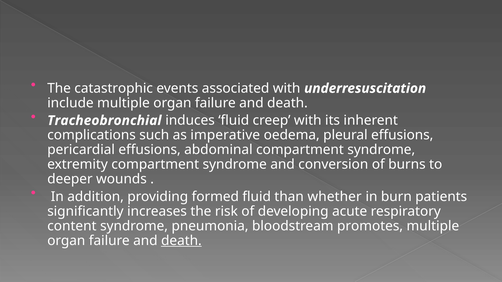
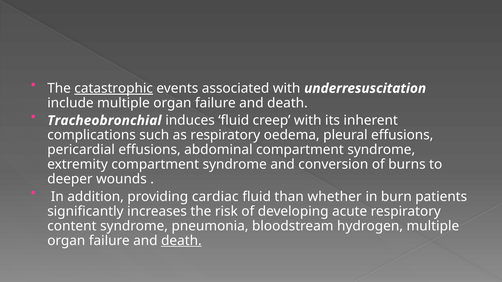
catastrophic underline: none -> present (114, 88)
as imperative: imperative -> respiratory (225, 135)
formed: formed -> cardiac (215, 197)
promotes: promotes -> hydrogen (370, 226)
